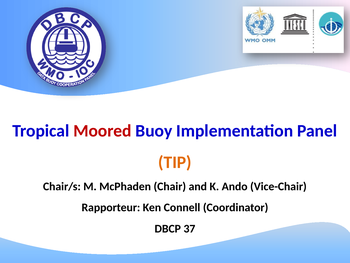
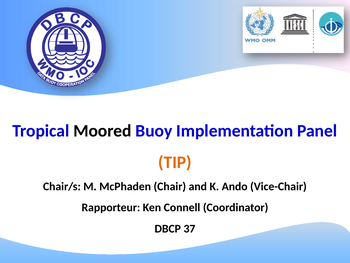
Moored colour: red -> black (102, 131)
